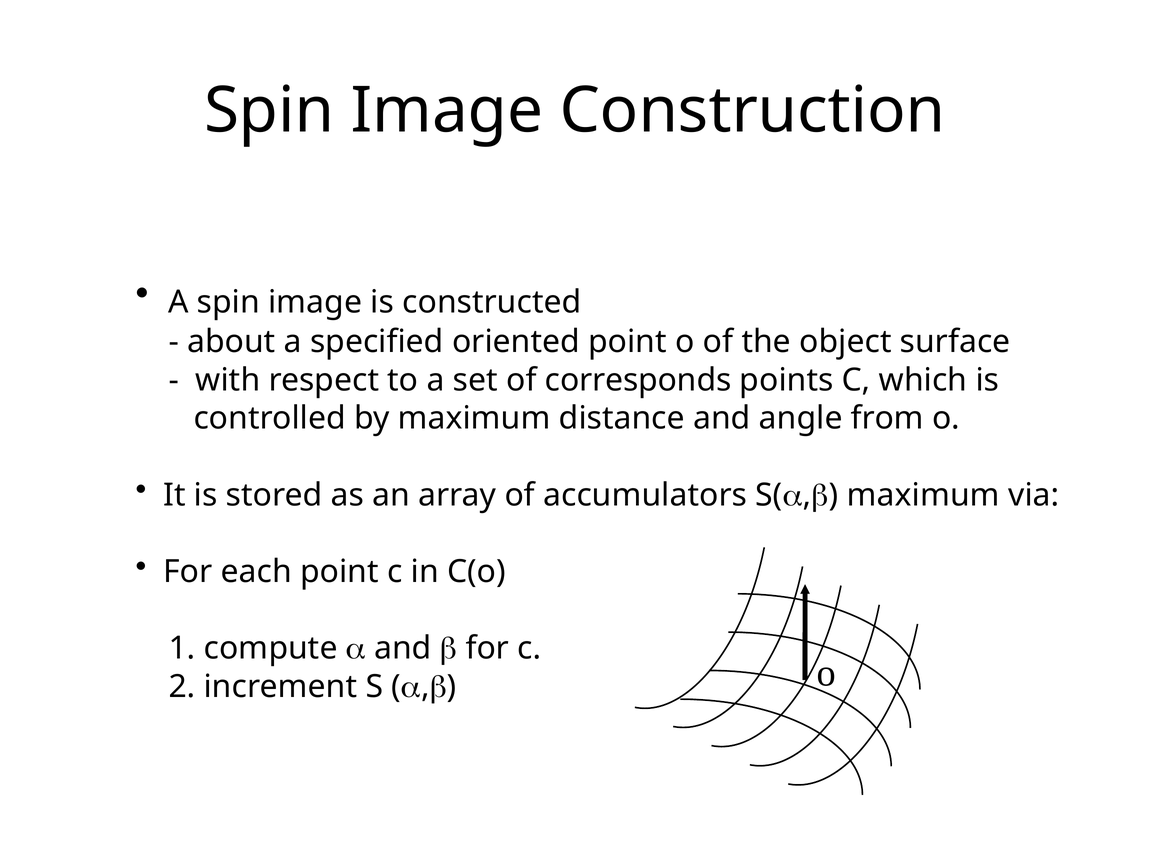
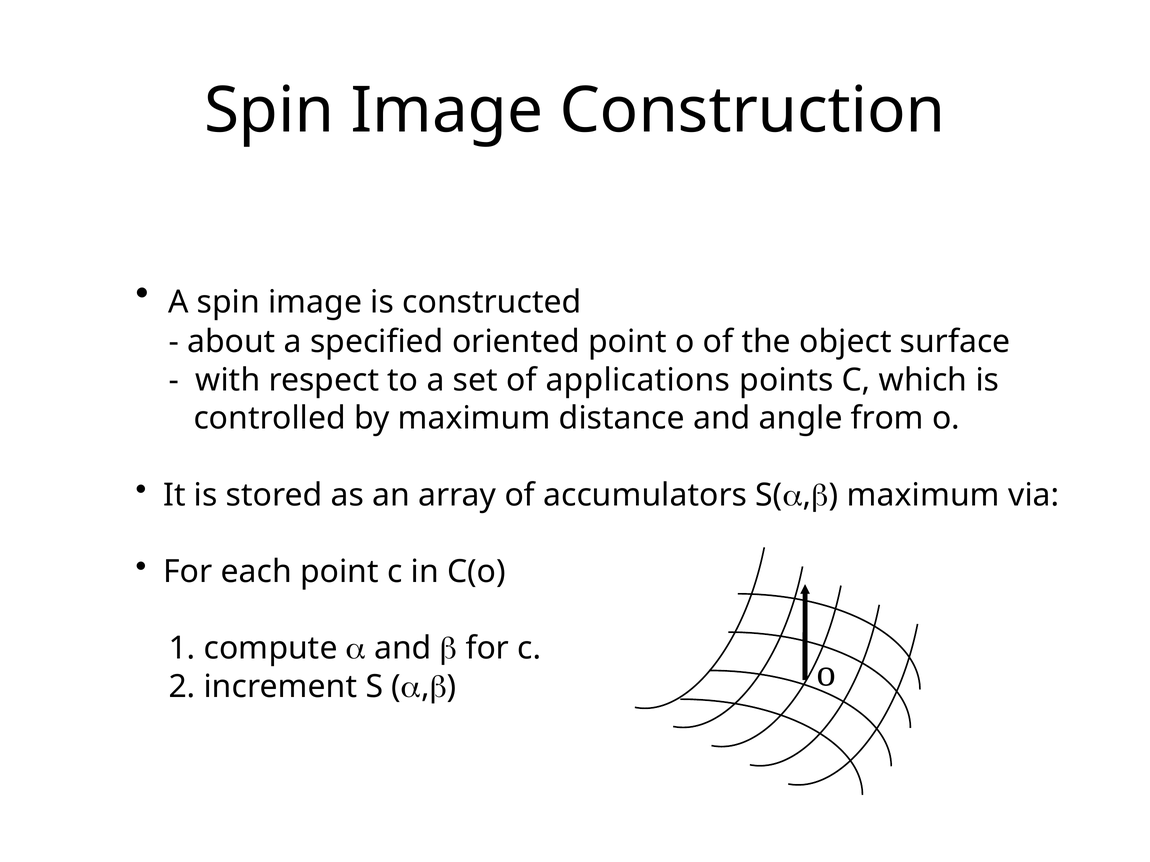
corresponds: corresponds -> applications (638, 380)
